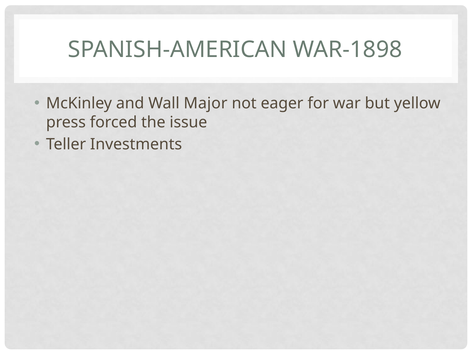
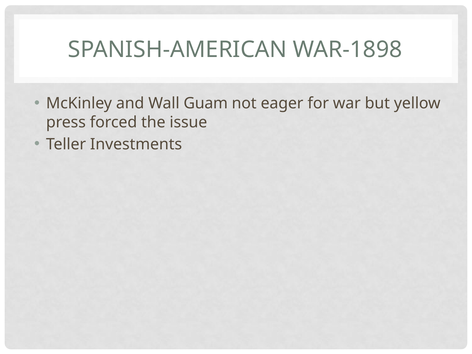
Major: Major -> Guam (206, 103)
